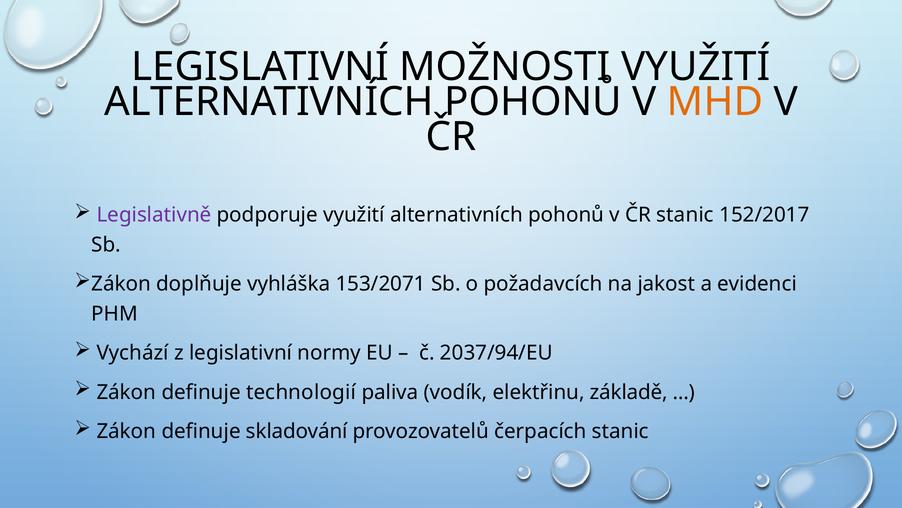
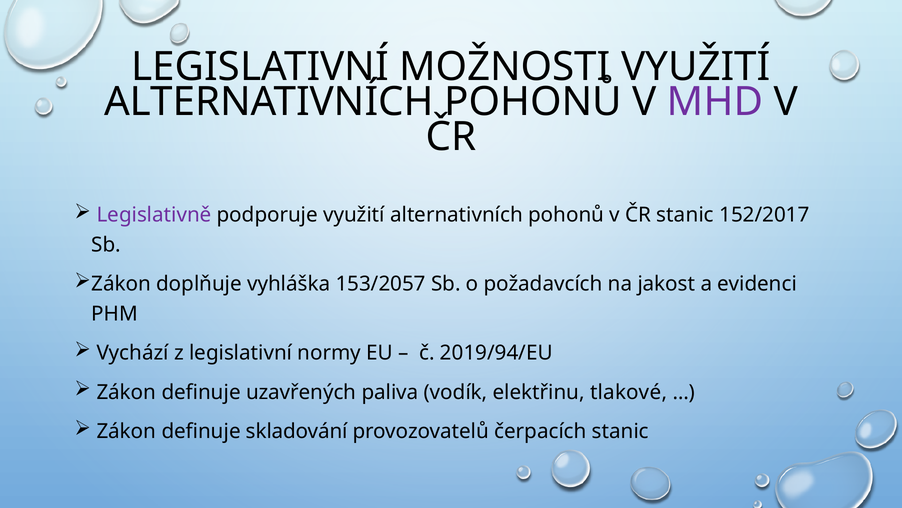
MHD colour: orange -> purple (715, 102)
153/2071: 153/2071 -> 153/2057 (381, 284)
2037/94/EU: 2037/94/EU -> 2019/94/EU (496, 353)
technologií: technologií -> uzavřených (301, 392)
základě: základě -> tlakové (629, 392)
